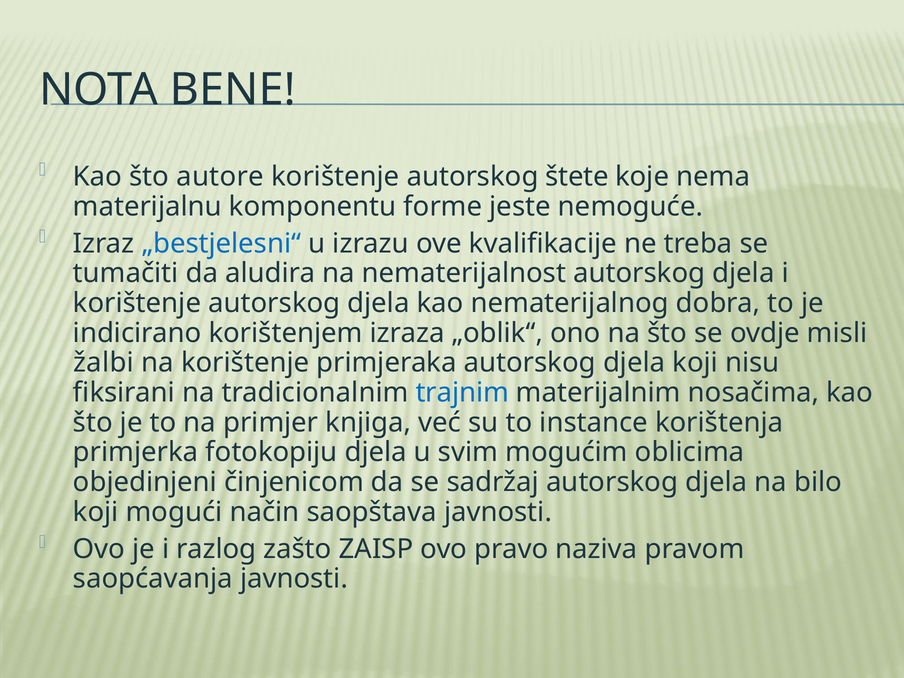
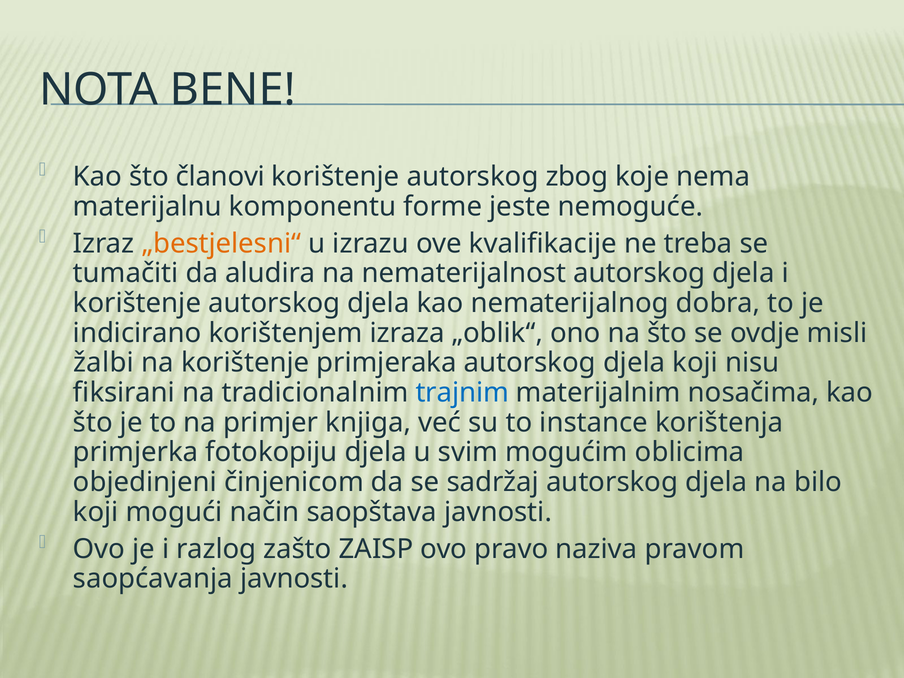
autore: autore -> članovi (220, 177)
štete: štete -> zbog (577, 177)
„bestjelesni“ colour: blue -> orange (221, 243)
